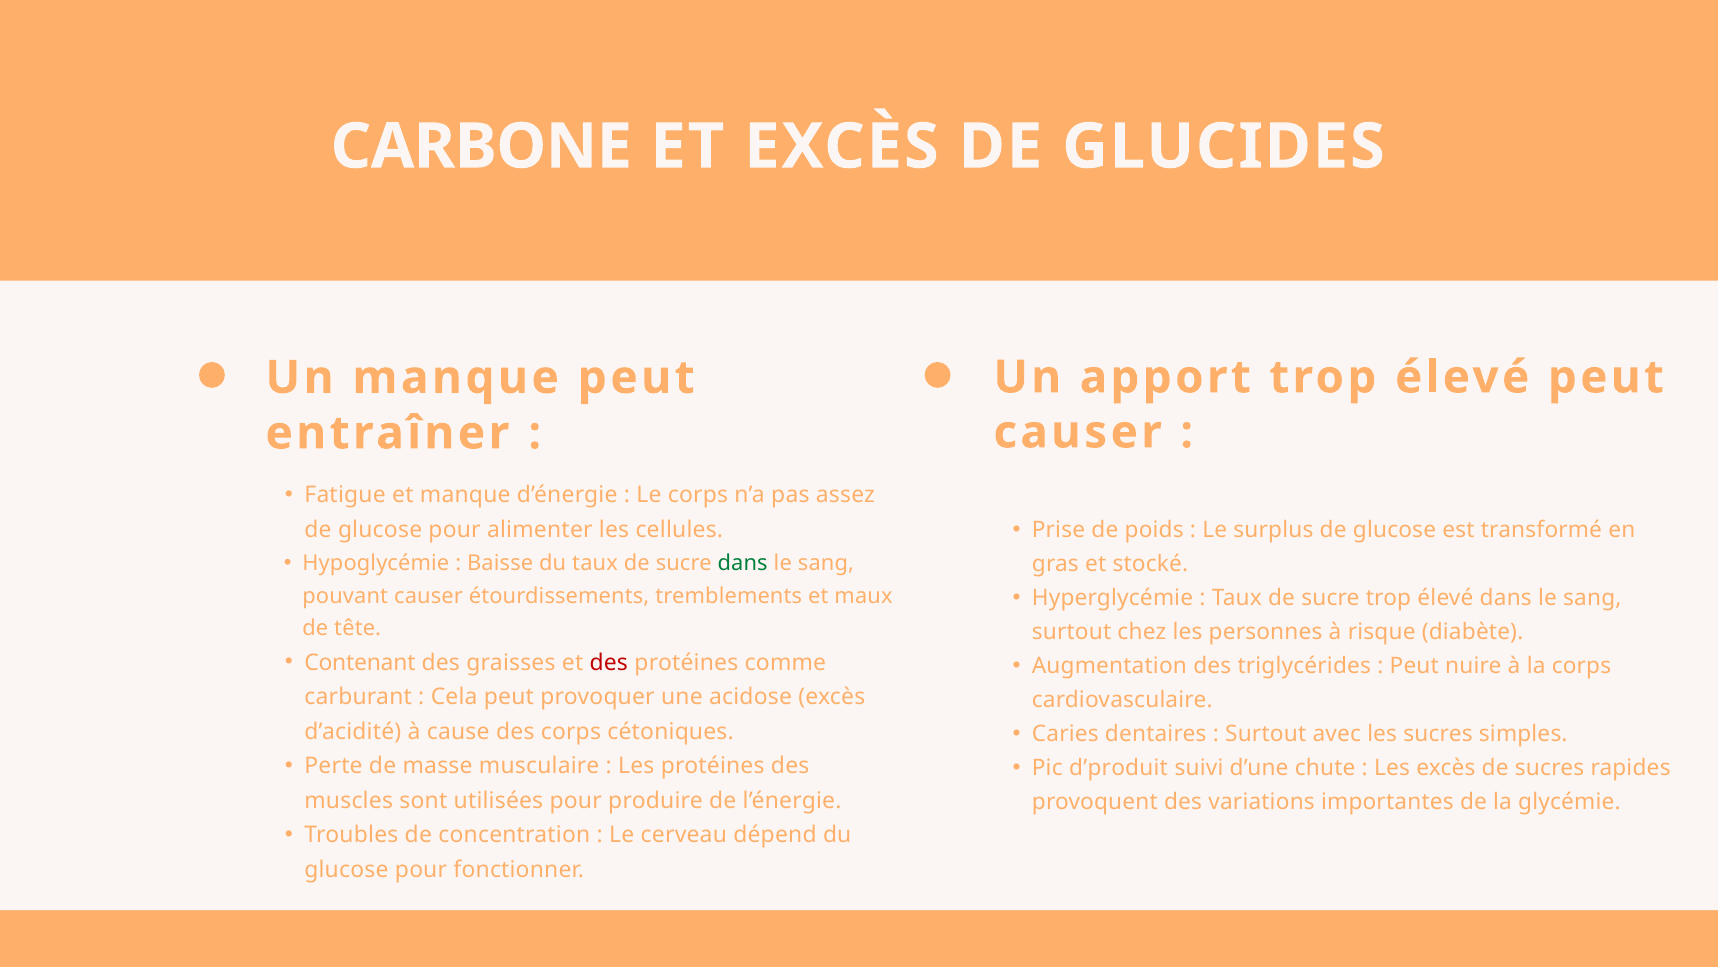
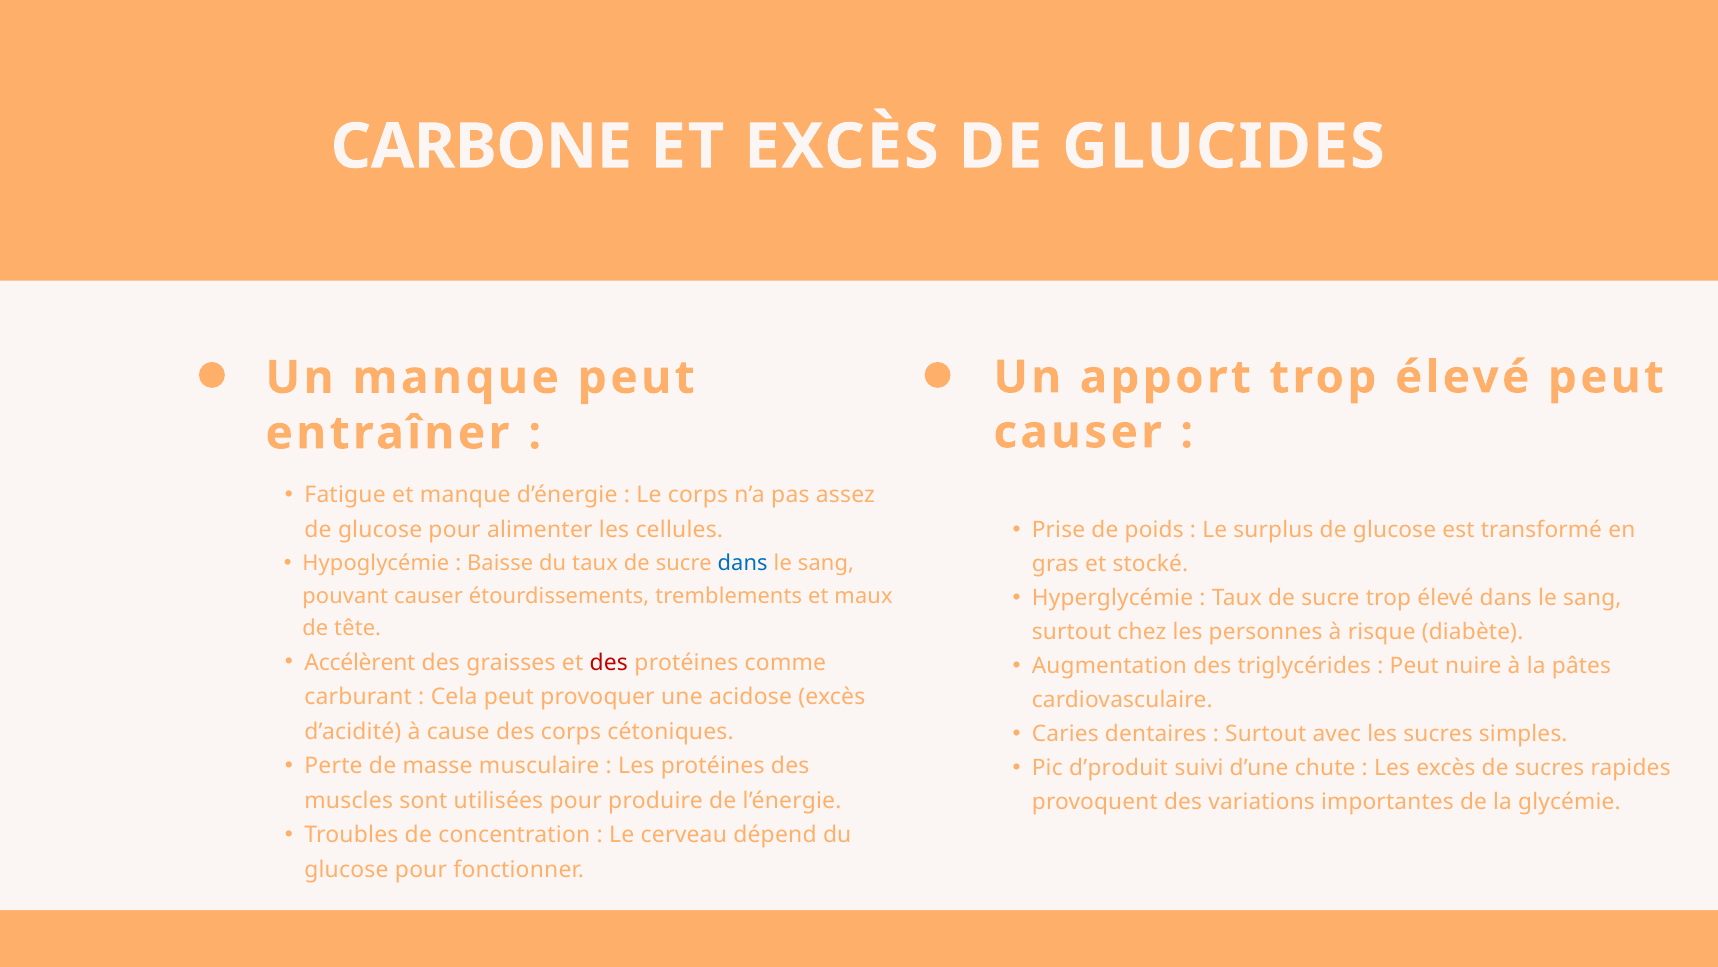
dans colour: green -> blue (743, 563)
Contenant: Contenant -> Accélèrent (360, 662)
la corps: corps -> pâtes (1581, 665)
